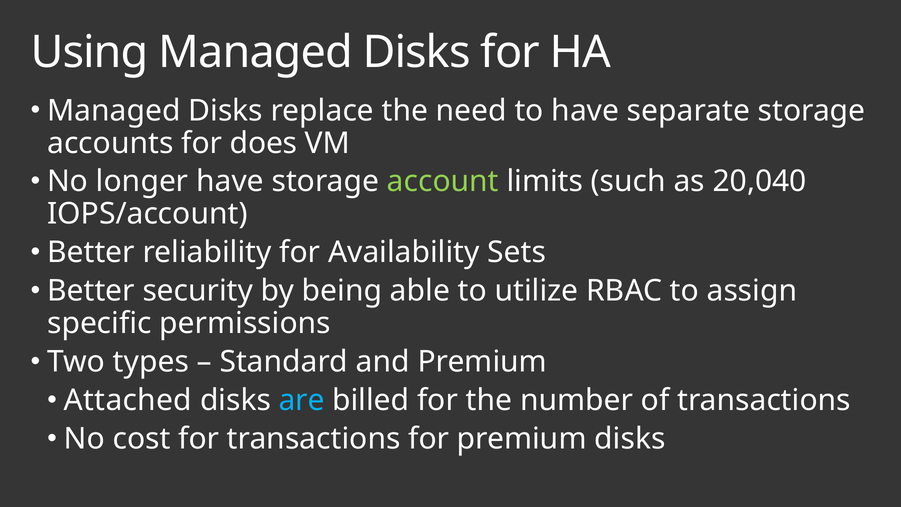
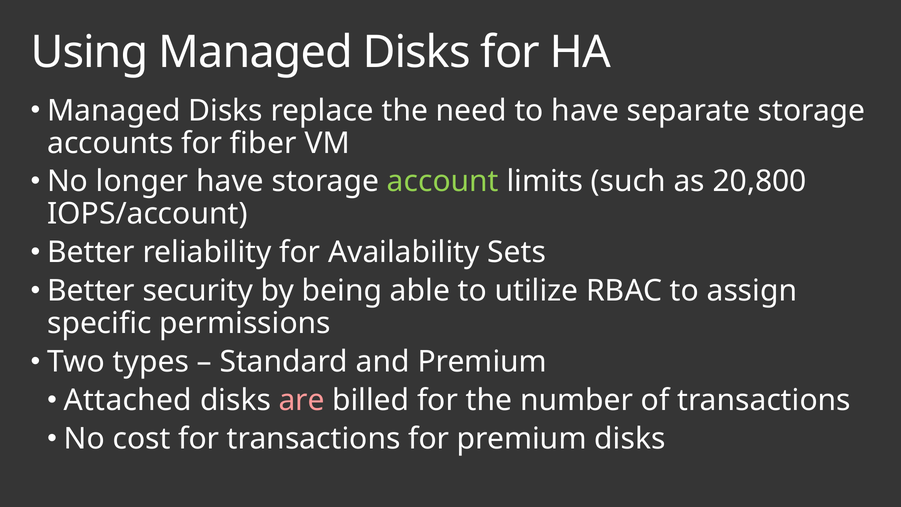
does: does -> fiber (263, 143)
20,040: 20,040 -> 20,800 (760, 182)
are colour: light blue -> pink (302, 400)
